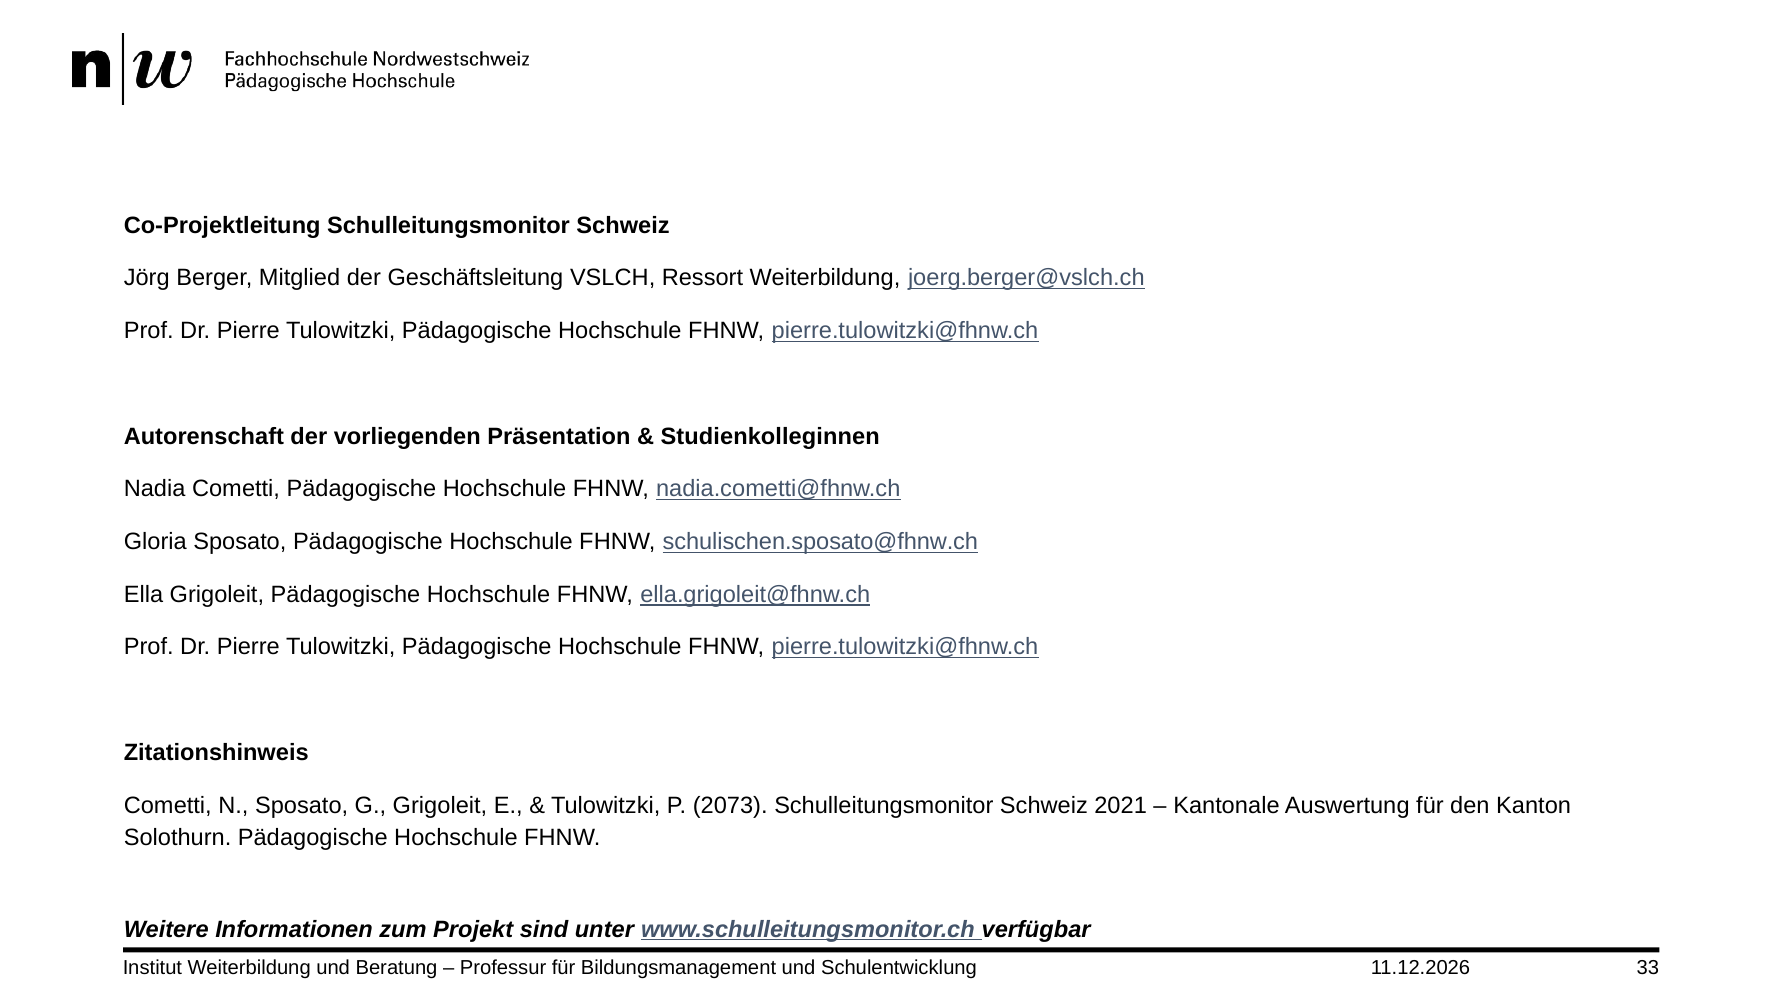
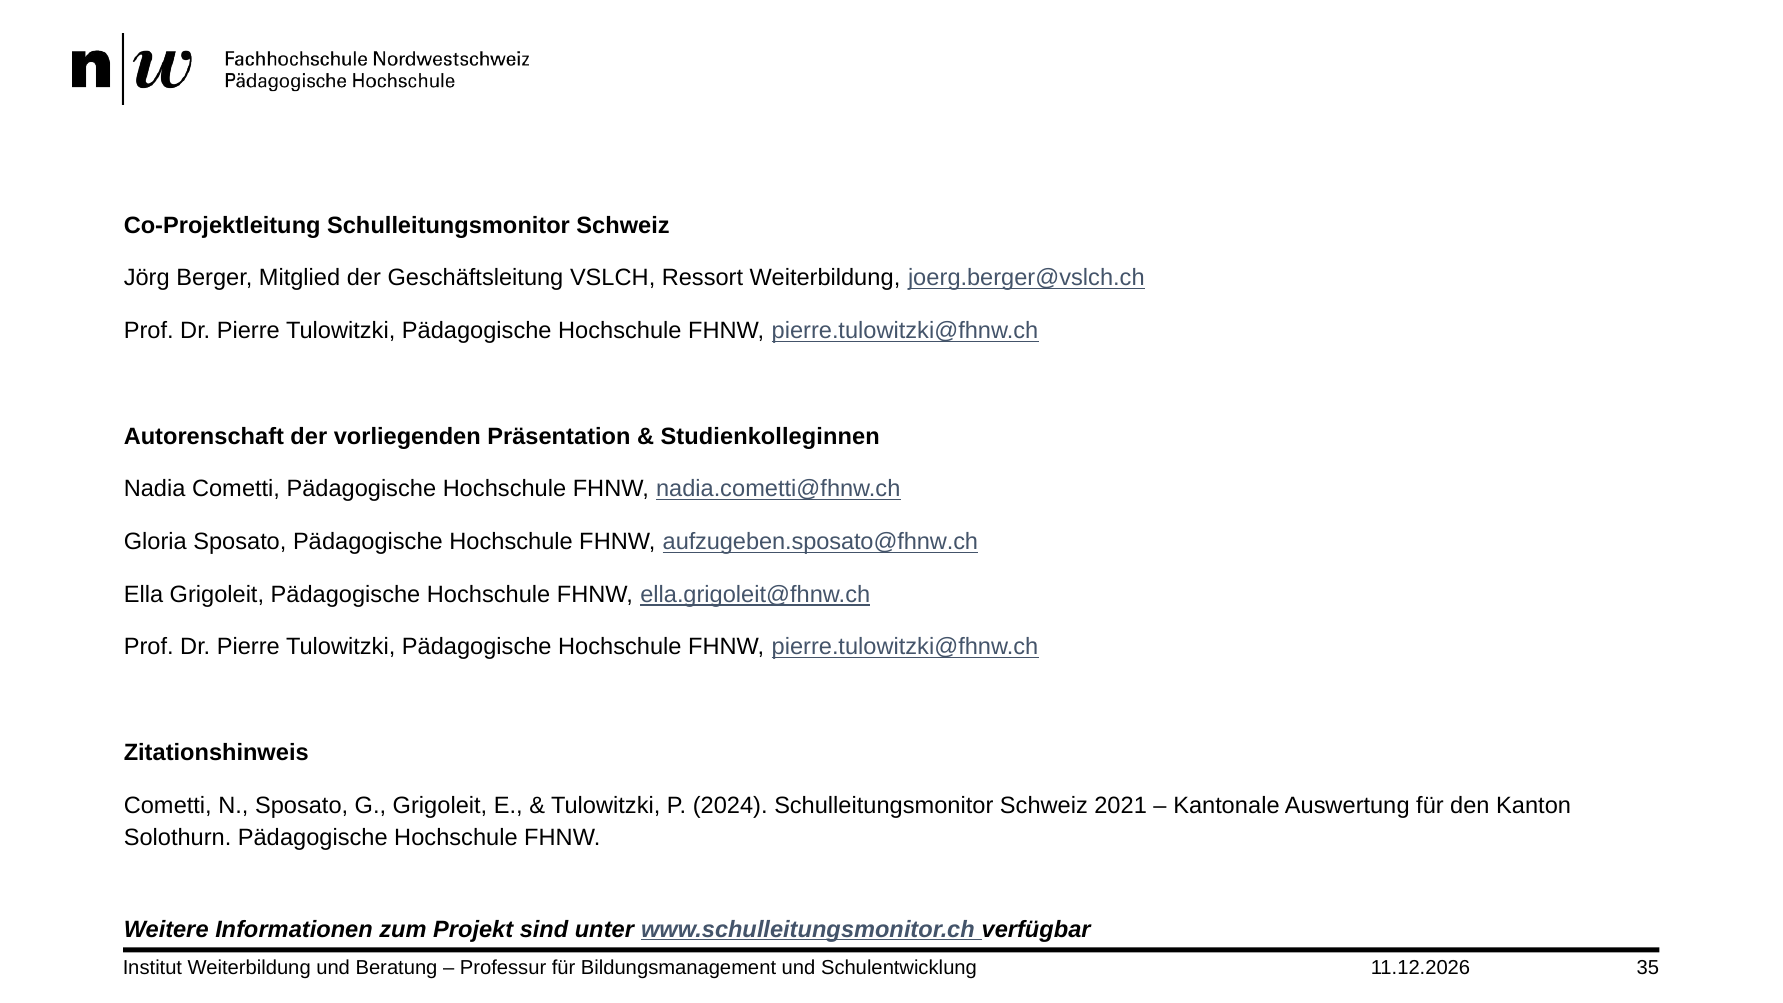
schulischen.sposato@fhnw.ch: schulischen.sposato@fhnw.ch -> aufzugeben.sposato@fhnw.ch (820, 542)
2073: 2073 -> 2024 (730, 805)
33: 33 -> 35 (1648, 968)
